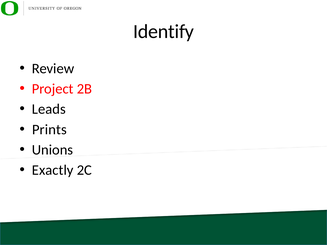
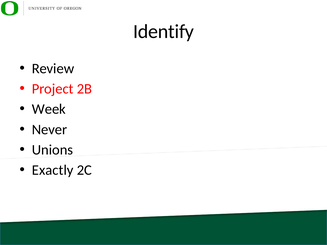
Leads: Leads -> Week (49, 109)
Prints: Prints -> Never (50, 130)
